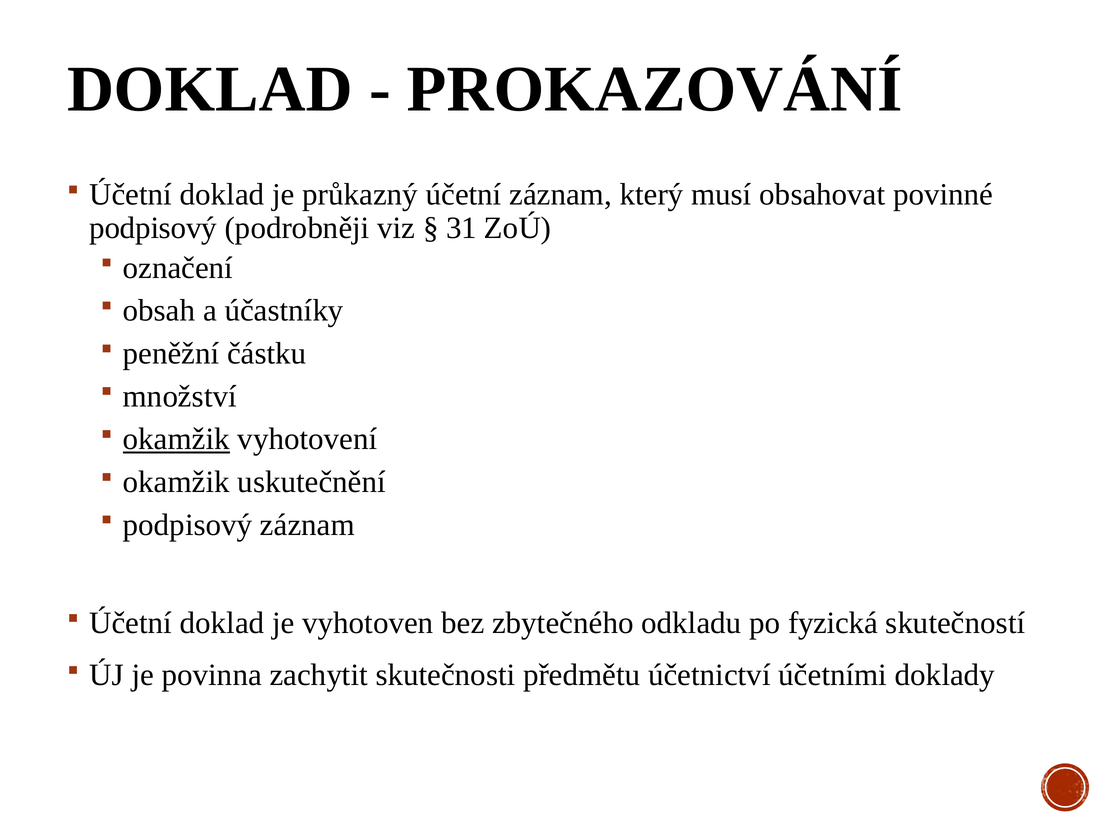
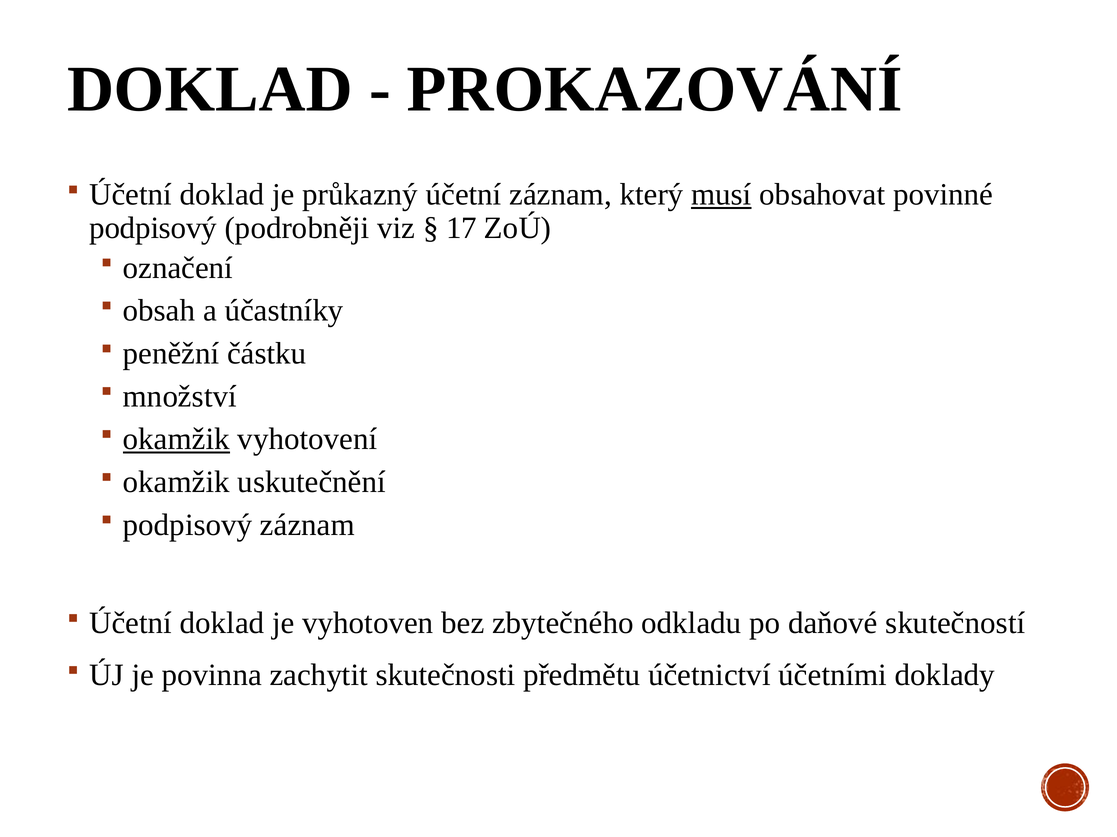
musí underline: none -> present (721, 195)
31: 31 -> 17 (462, 228)
fyzická: fyzická -> daňové (833, 623)
